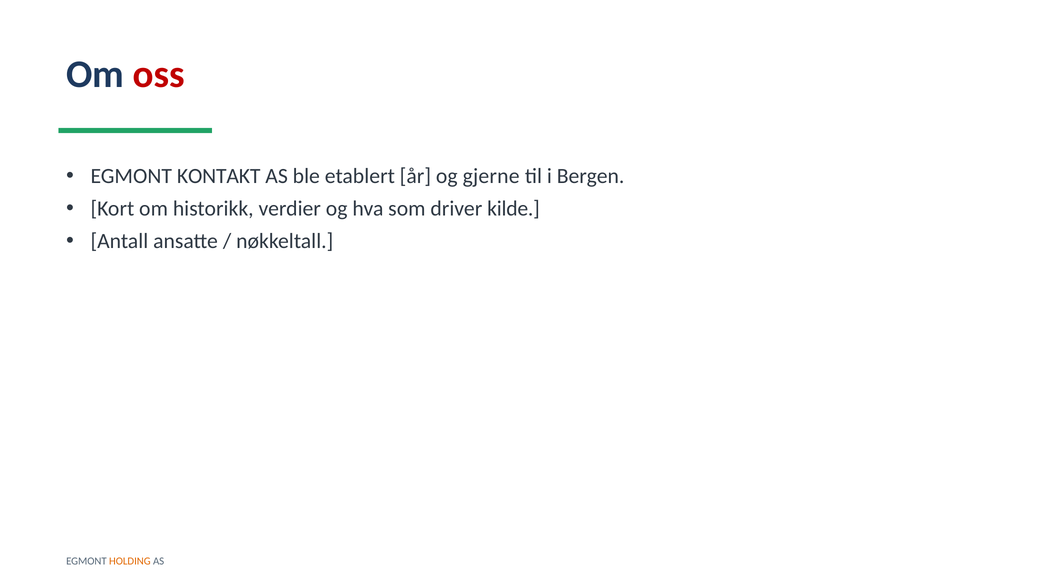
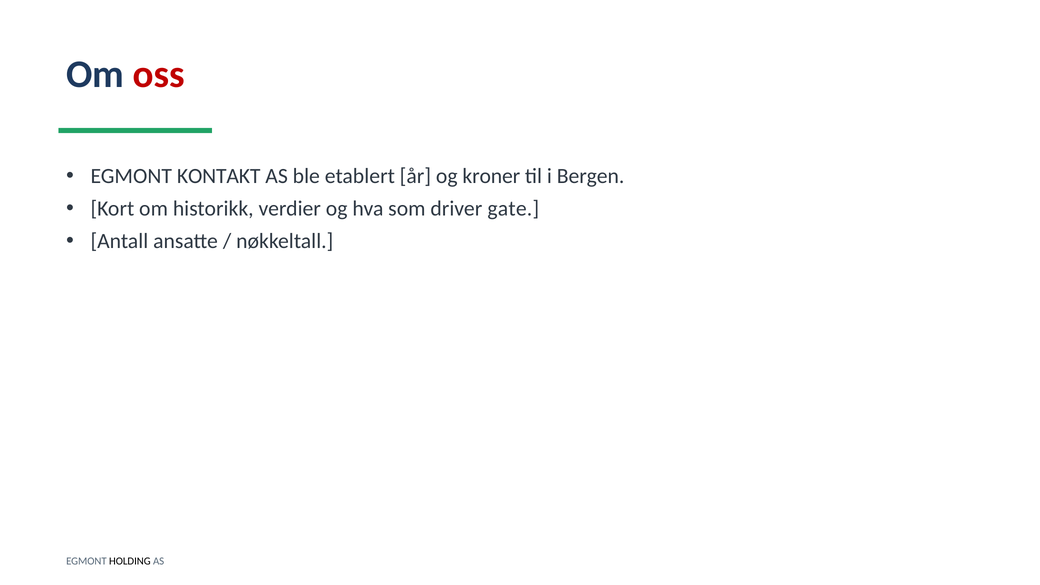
gjerne: gjerne -> kroner (491, 176)
kilde: kilde -> gate (513, 209)
HOLDING colour: orange -> black (130, 561)
